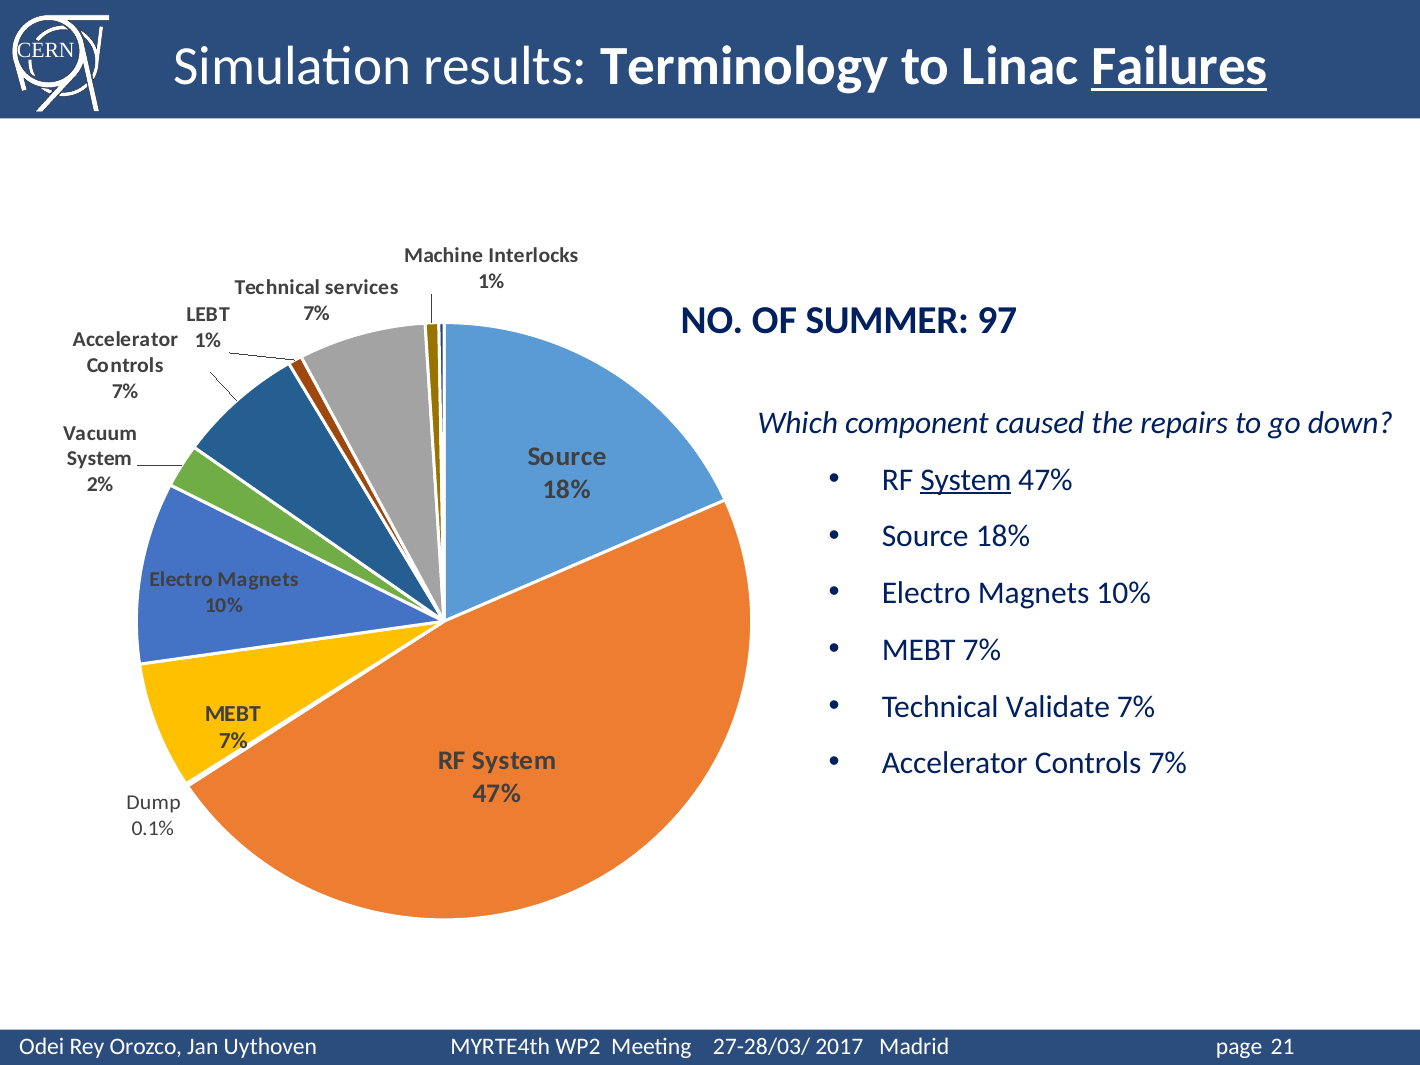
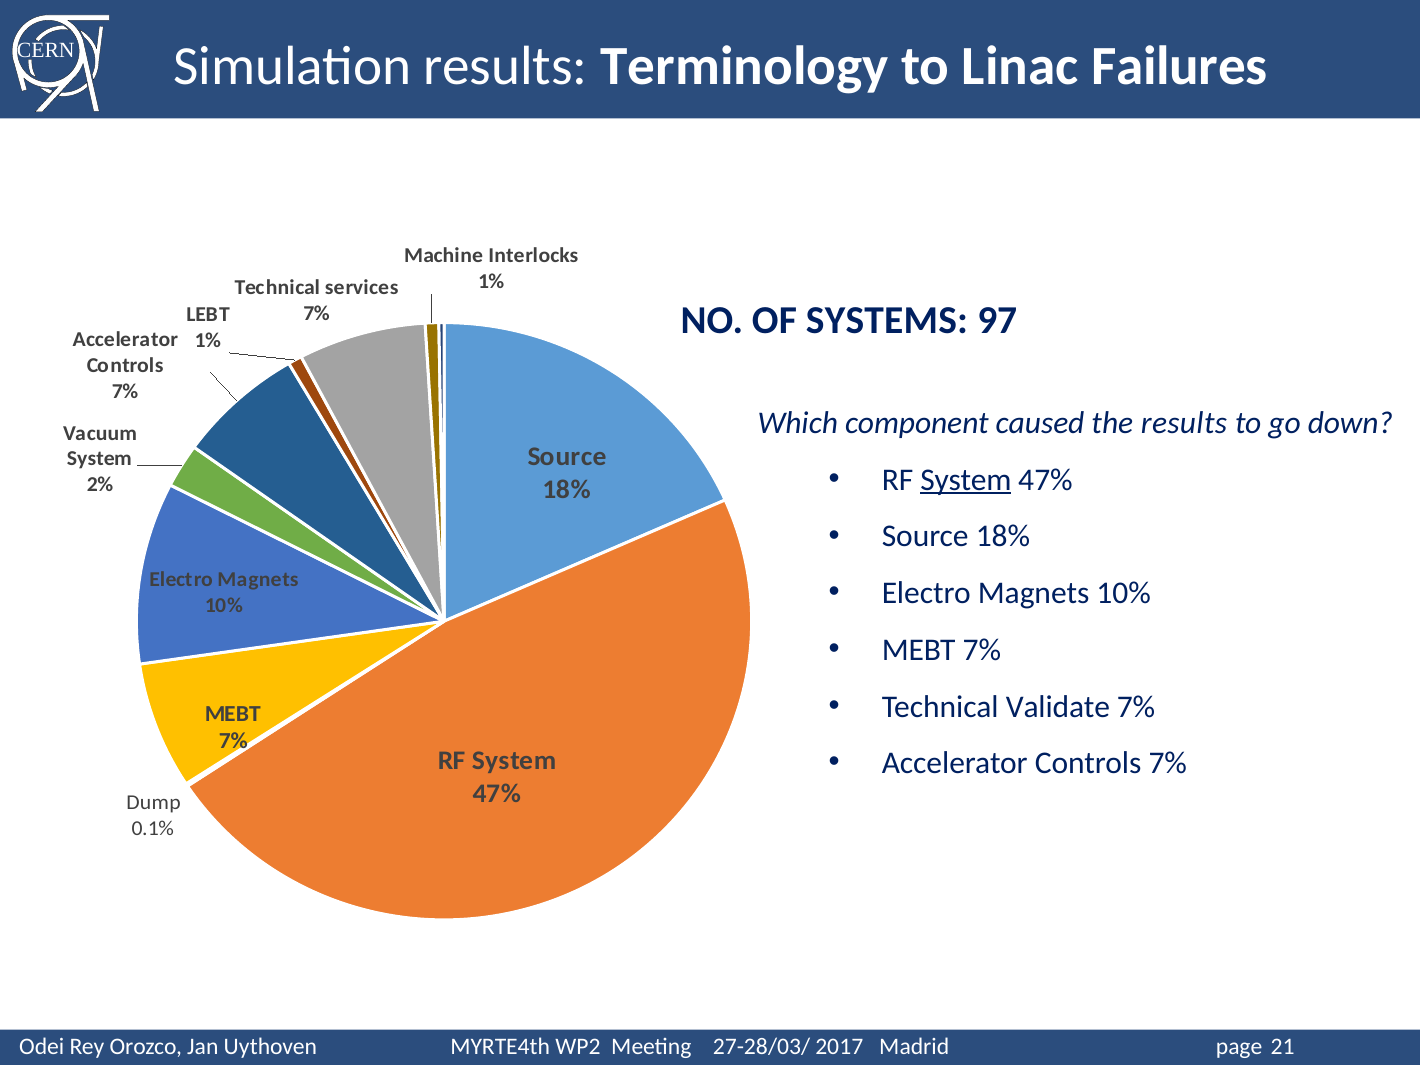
Failures underline: present -> none (1179, 66)
SUMMER: SUMMER -> SYSTEMS (887, 320)
the repairs: repairs -> results (1184, 423)
